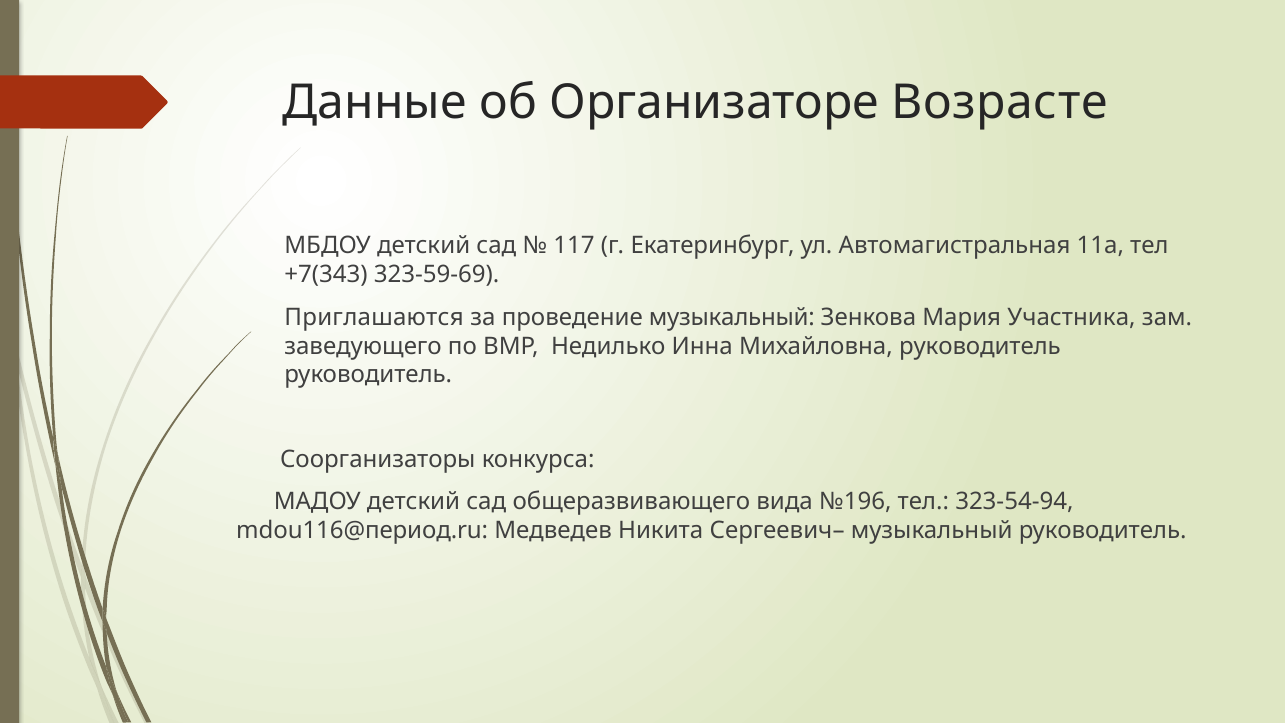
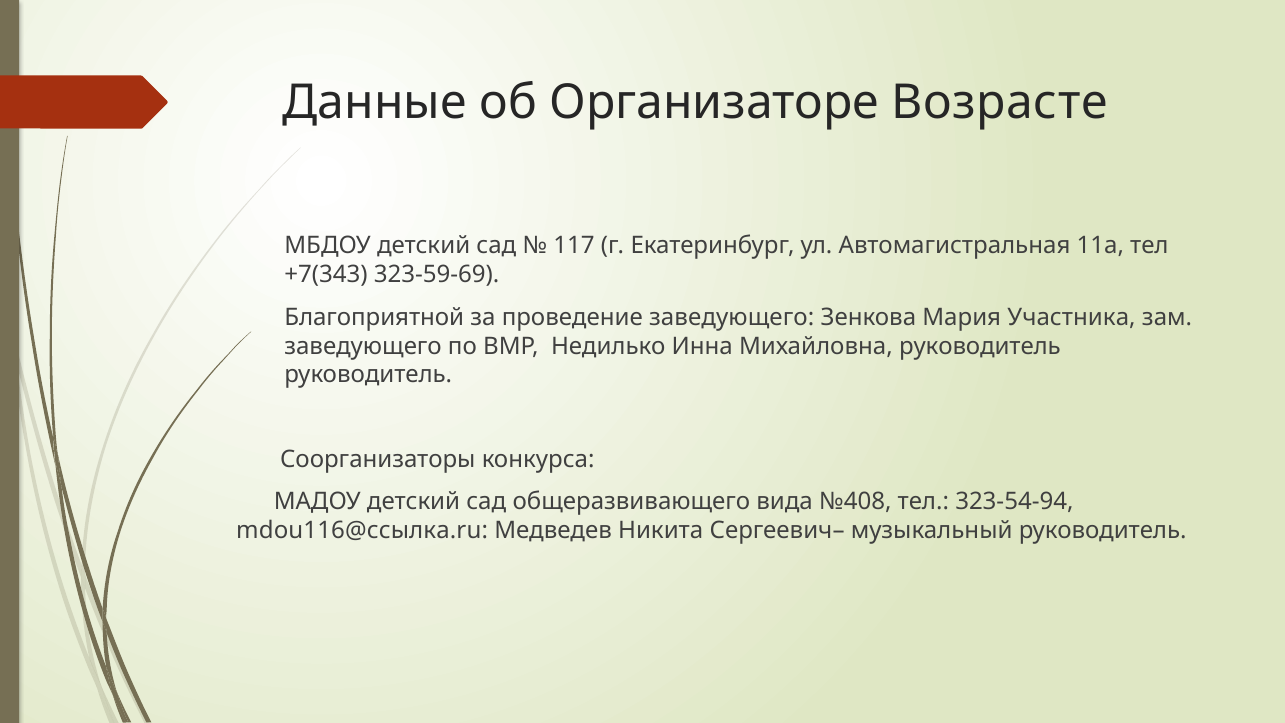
Приглашаются: Приглашаются -> Благоприятной (374, 317)
проведение музыкальный: музыкальный -> заведующего (732, 317)
№196: №196 -> №408 (855, 502)
mdou116@период.ru: mdou116@период.ru -> mdou116@ссылка.ru (362, 531)
